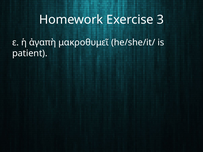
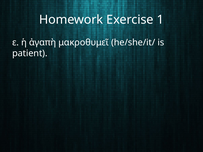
3: 3 -> 1 (160, 20)
